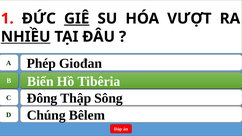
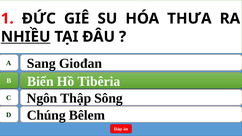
GIÊ underline: present -> none (77, 19)
VƯỢT: VƯỢT -> THƯA (189, 19)
Phép: Phép -> Sang (41, 64)
Đông: Đông -> Ngôn (42, 98)
